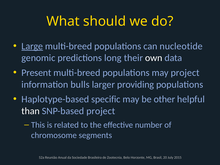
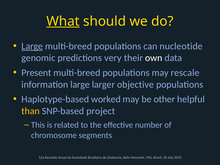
What underline: none -> present (63, 21)
long: long -> very (113, 58)
may project: project -> rescale (185, 73)
information bulls: bulls -> large (80, 84)
providing: providing -> objective (136, 84)
specific: specific -> worked (106, 99)
than colour: white -> yellow (31, 111)
